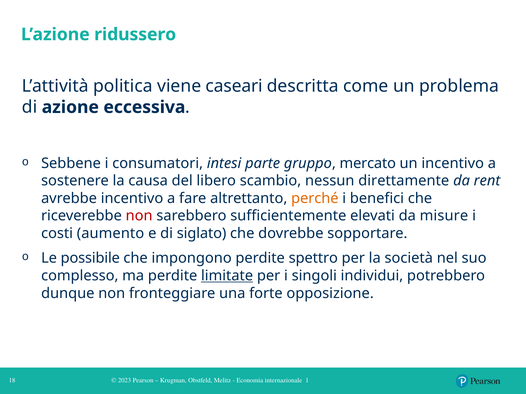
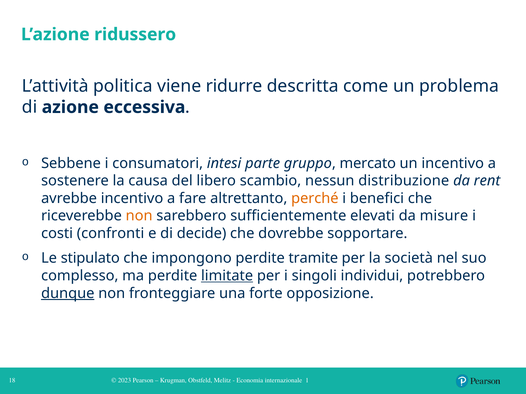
caseari: caseari -> ridurre (234, 86)
direttamente: direttamente -> distribuzione (404, 181)
non colour: red -> orange (139, 216)
aumento: aumento -> confronti (111, 234)
siglato: siglato -> decide (202, 234)
possibile: possibile -> stipulato (90, 259)
spettro: spettro -> tramite (313, 259)
dunque underline: none -> present (68, 294)
